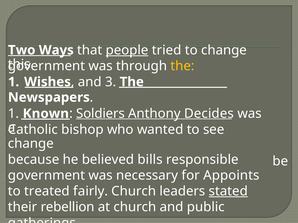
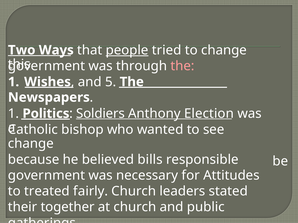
the colour: yellow -> pink (183, 66)
3: 3 -> 5 (111, 82)
Known: Known -> Politics (46, 114)
Decides: Decides -> Election (209, 114)
Appoints: Appoints -> Attitudes (231, 176)
stated underline: present -> none (228, 192)
rebellion: rebellion -> together (68, 207)
